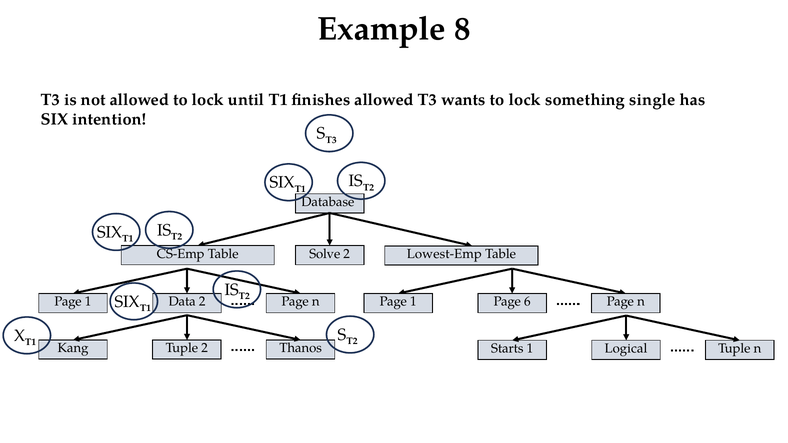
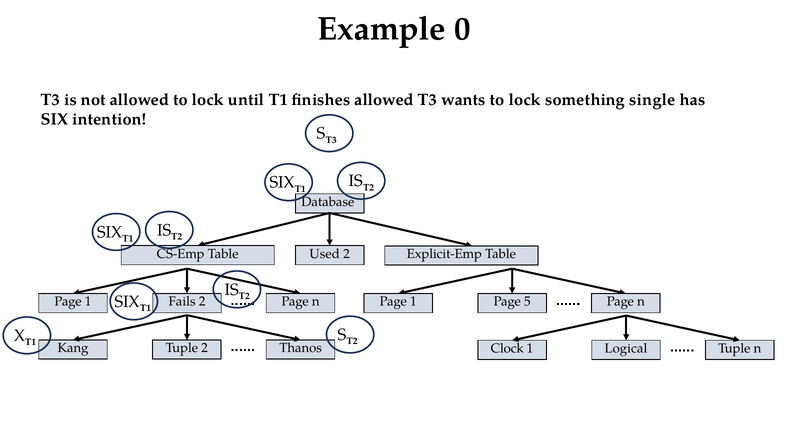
8: 8 -> 0 (462, 29)
Solve: Solve -> Used (325, 254)
Lowest-Emp: Lowest-Emp -> Explicit-Emp (444, 254)
Data: Data -> Fails (182, 302)
6: 6 -> 5 (527, 302)
Starts: Starts -> Clock (507, 349)
